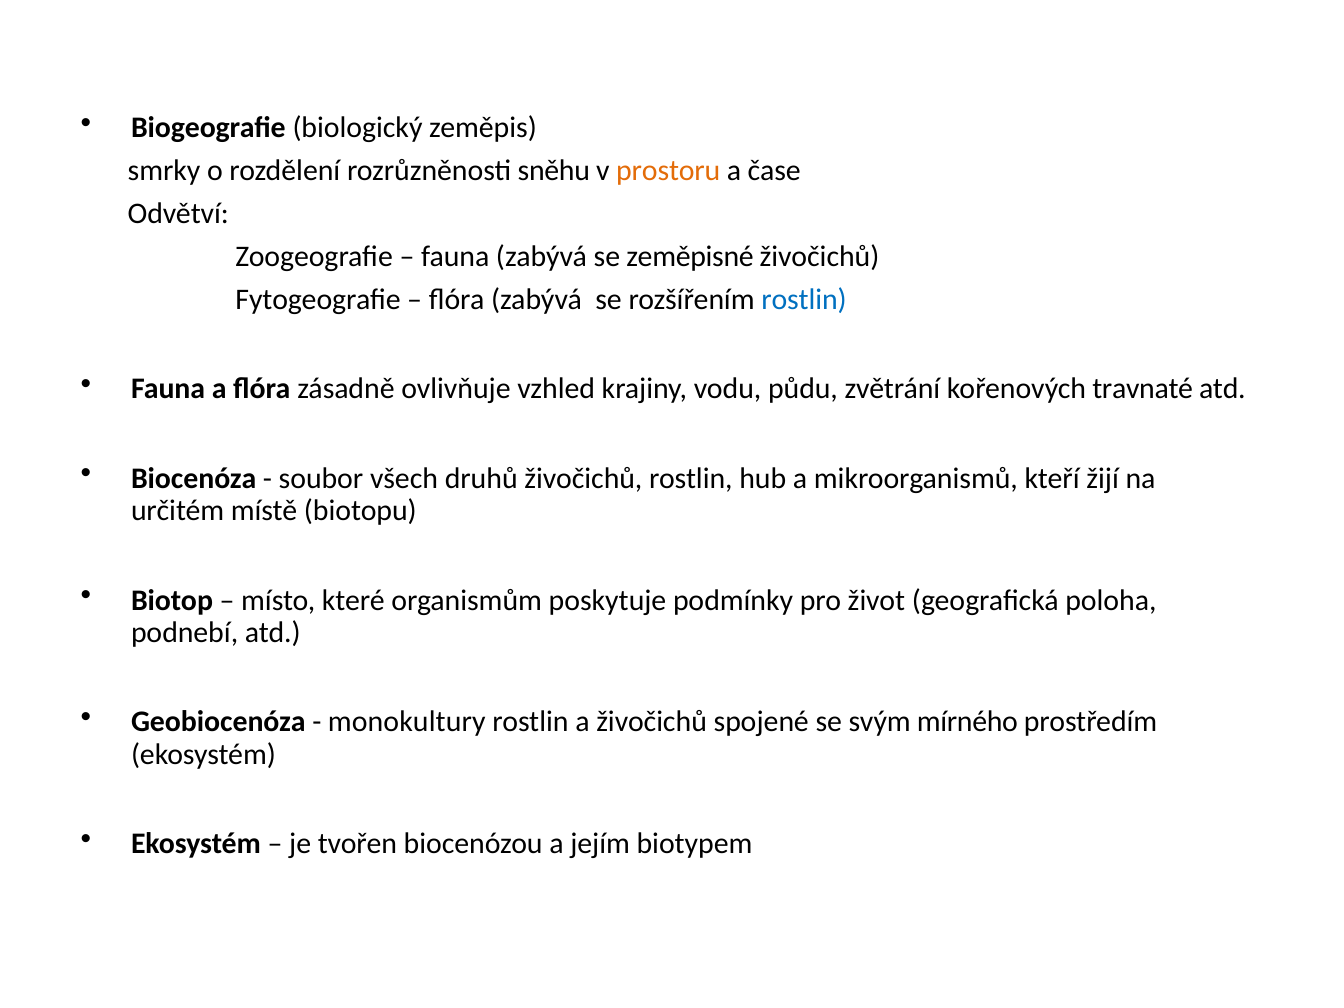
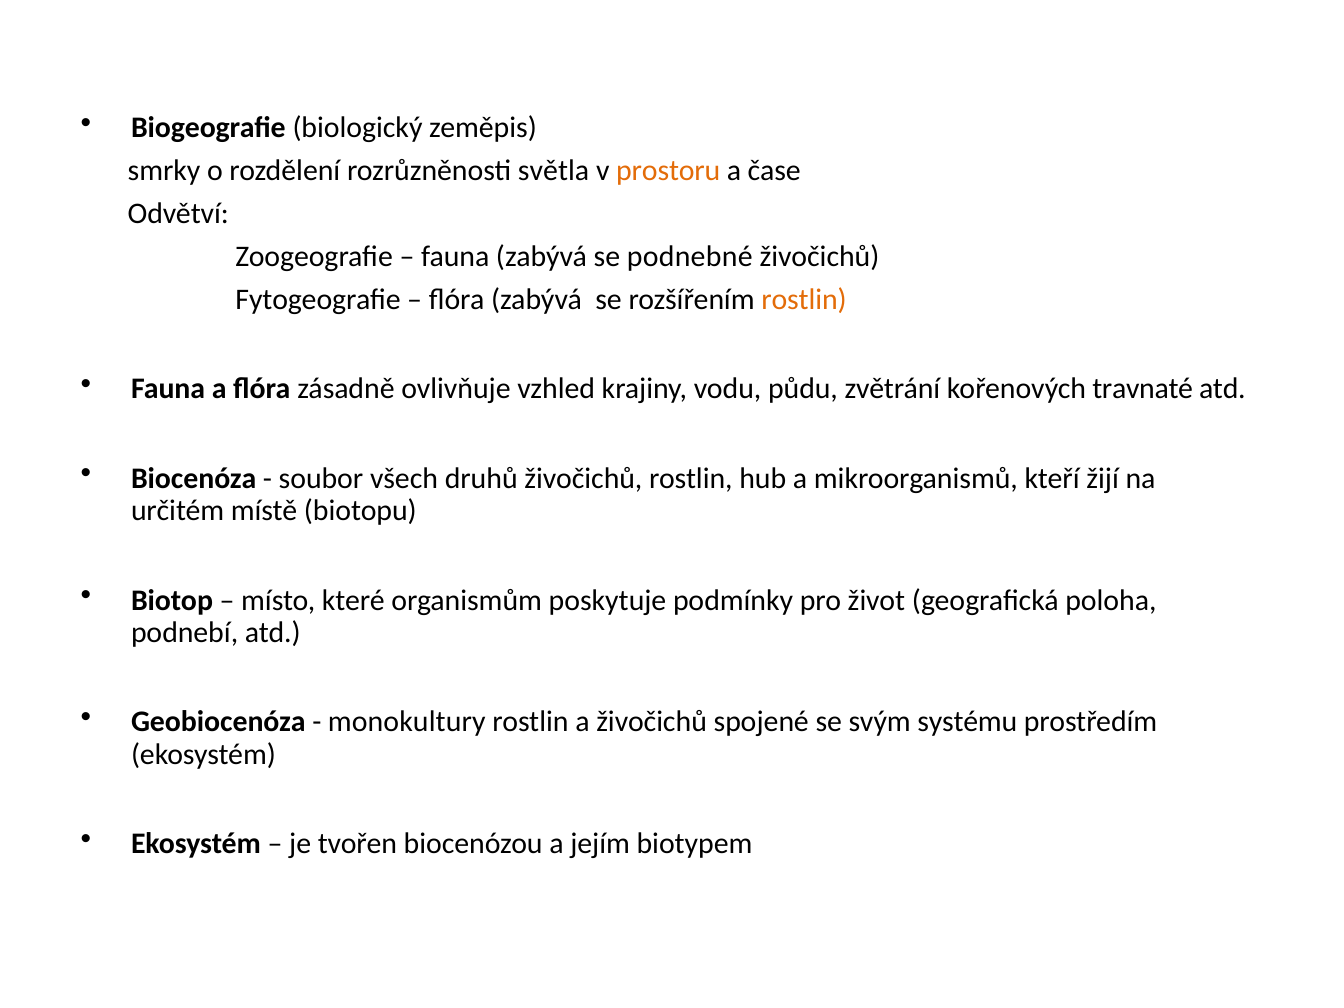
sněhu: sněhu -> světla (554, 170)
zeměpisné: zeměpisné -> podnebné (690, 256)
rostlin colour: blue -> orange (804, 299)
mírného: mírného -> systému (967, 722)
